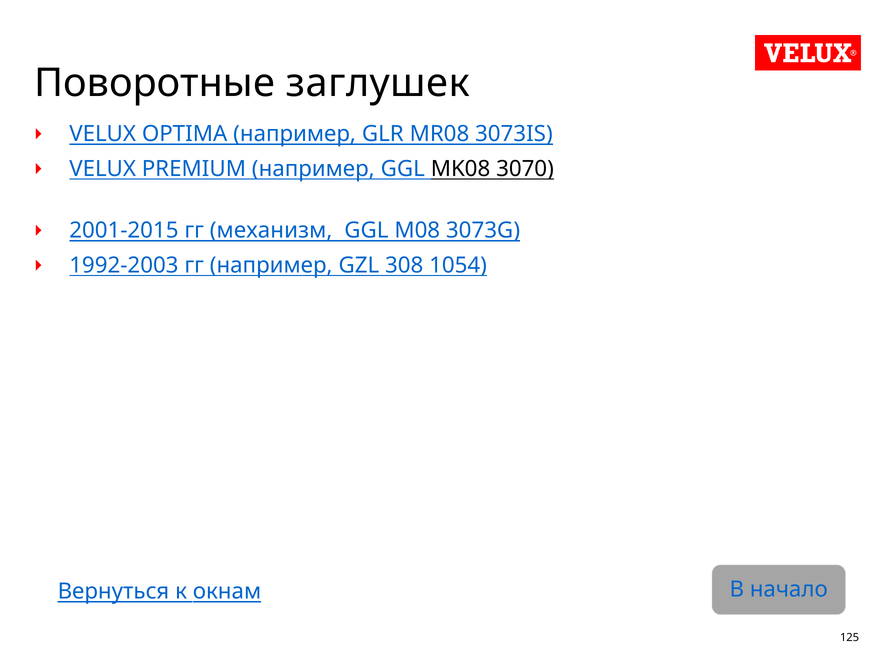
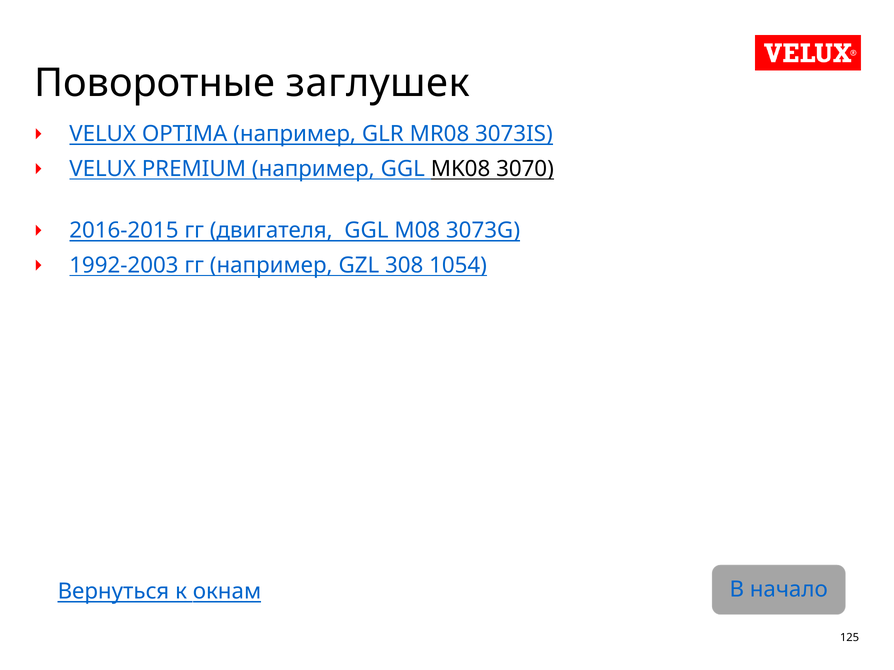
2001-2015: 2001-2015 -> 2016-2015 (124, 231)
механизм: механизм -> двигателя (271, 231)
